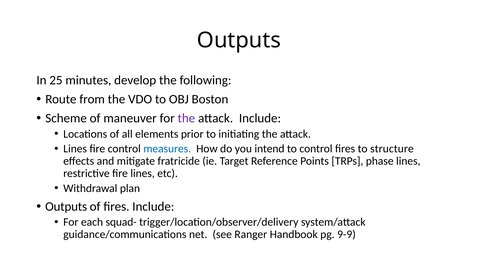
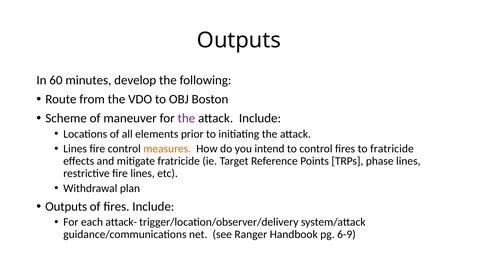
25: 25 -> 60 (56, 80)
measures colour: blue -> orange (167, 149)
to structure: structure -> fratricide (392, 149)
squad-: squad- -> attack- (121, 222)
9-9: 9-9 -> 6-9 (346, 234)
